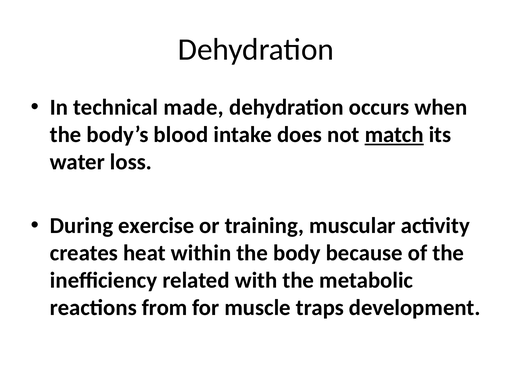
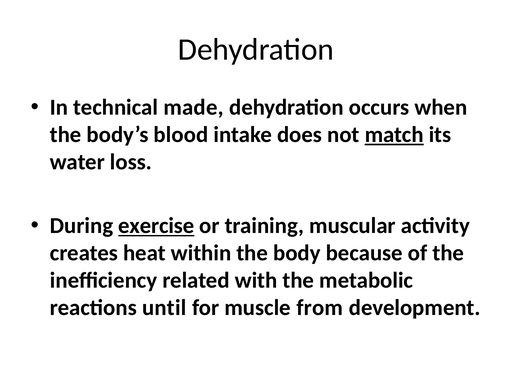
exercise underline: none -> present (156, 226)
from: from -> until (164, 308)
traps: traps -> from (320, 308)
